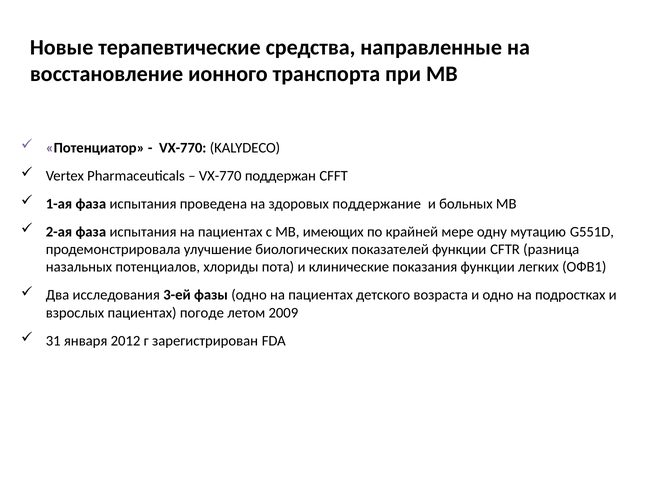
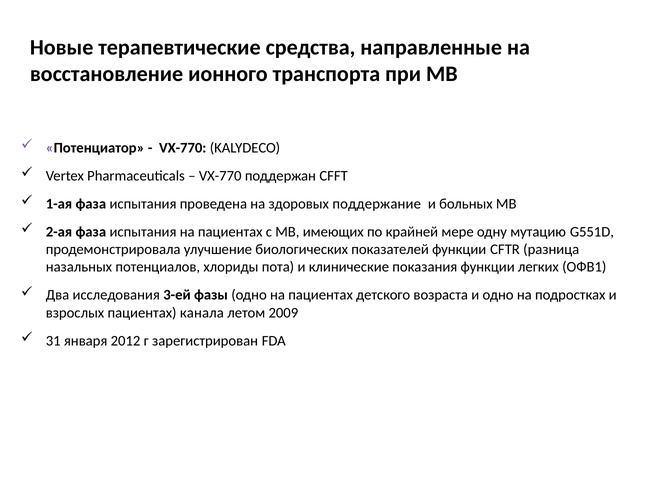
погоде: погоде -> канала (202, 312)
